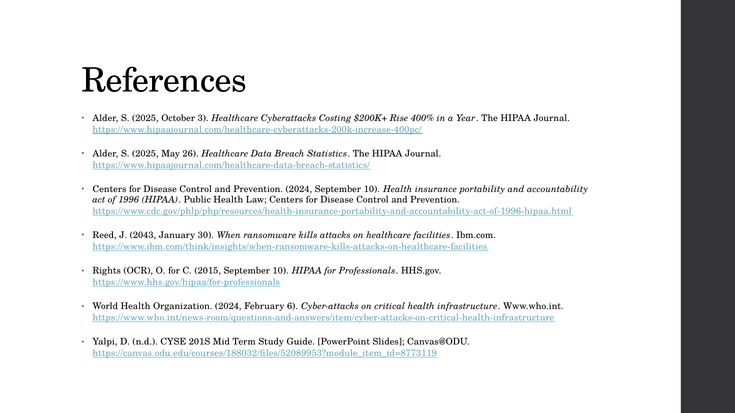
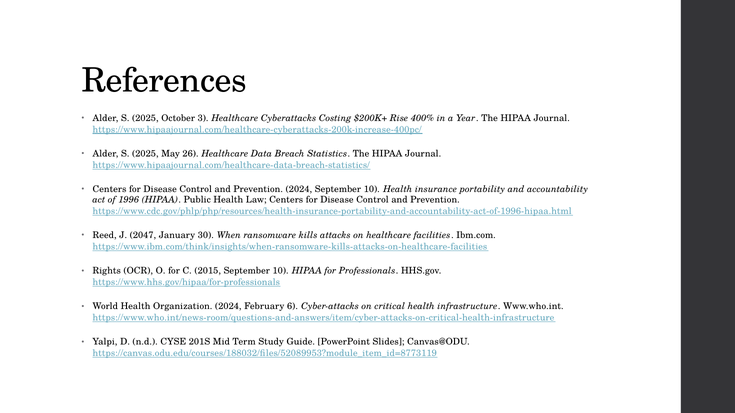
2043: 2043 -> 2047 (143, 236)
